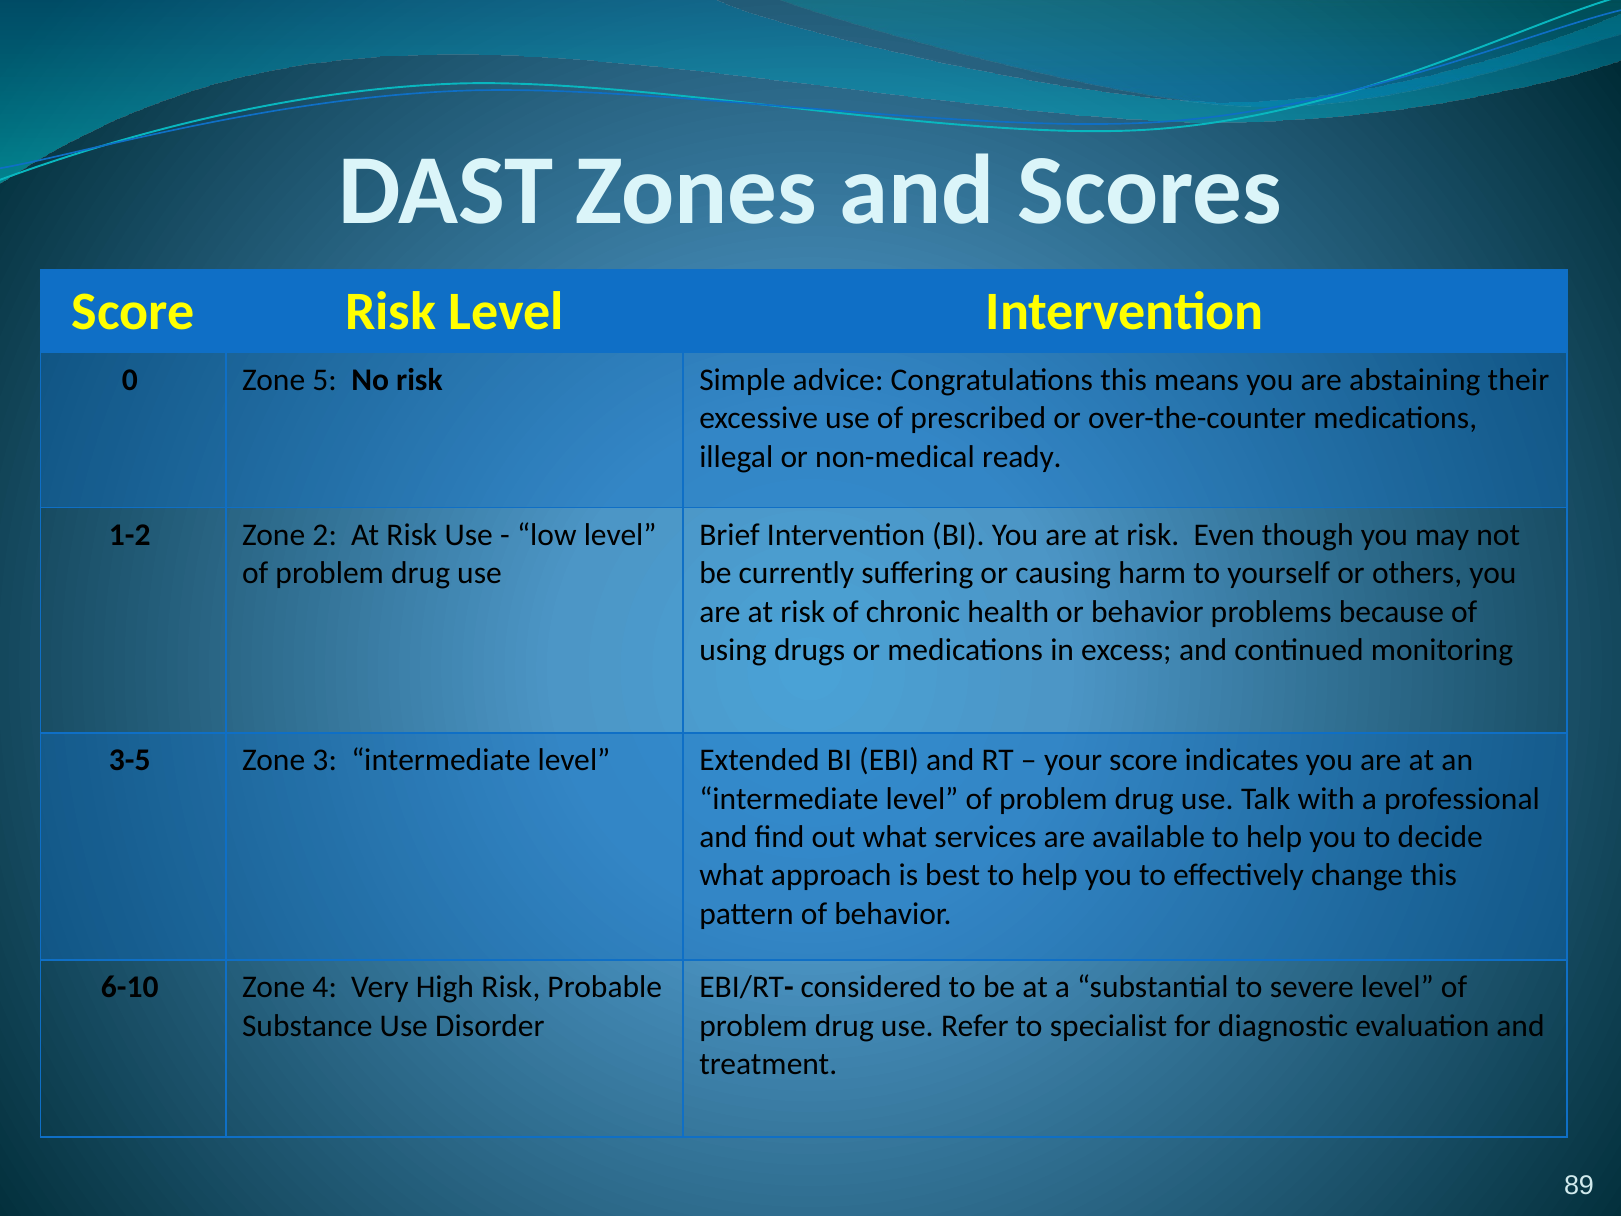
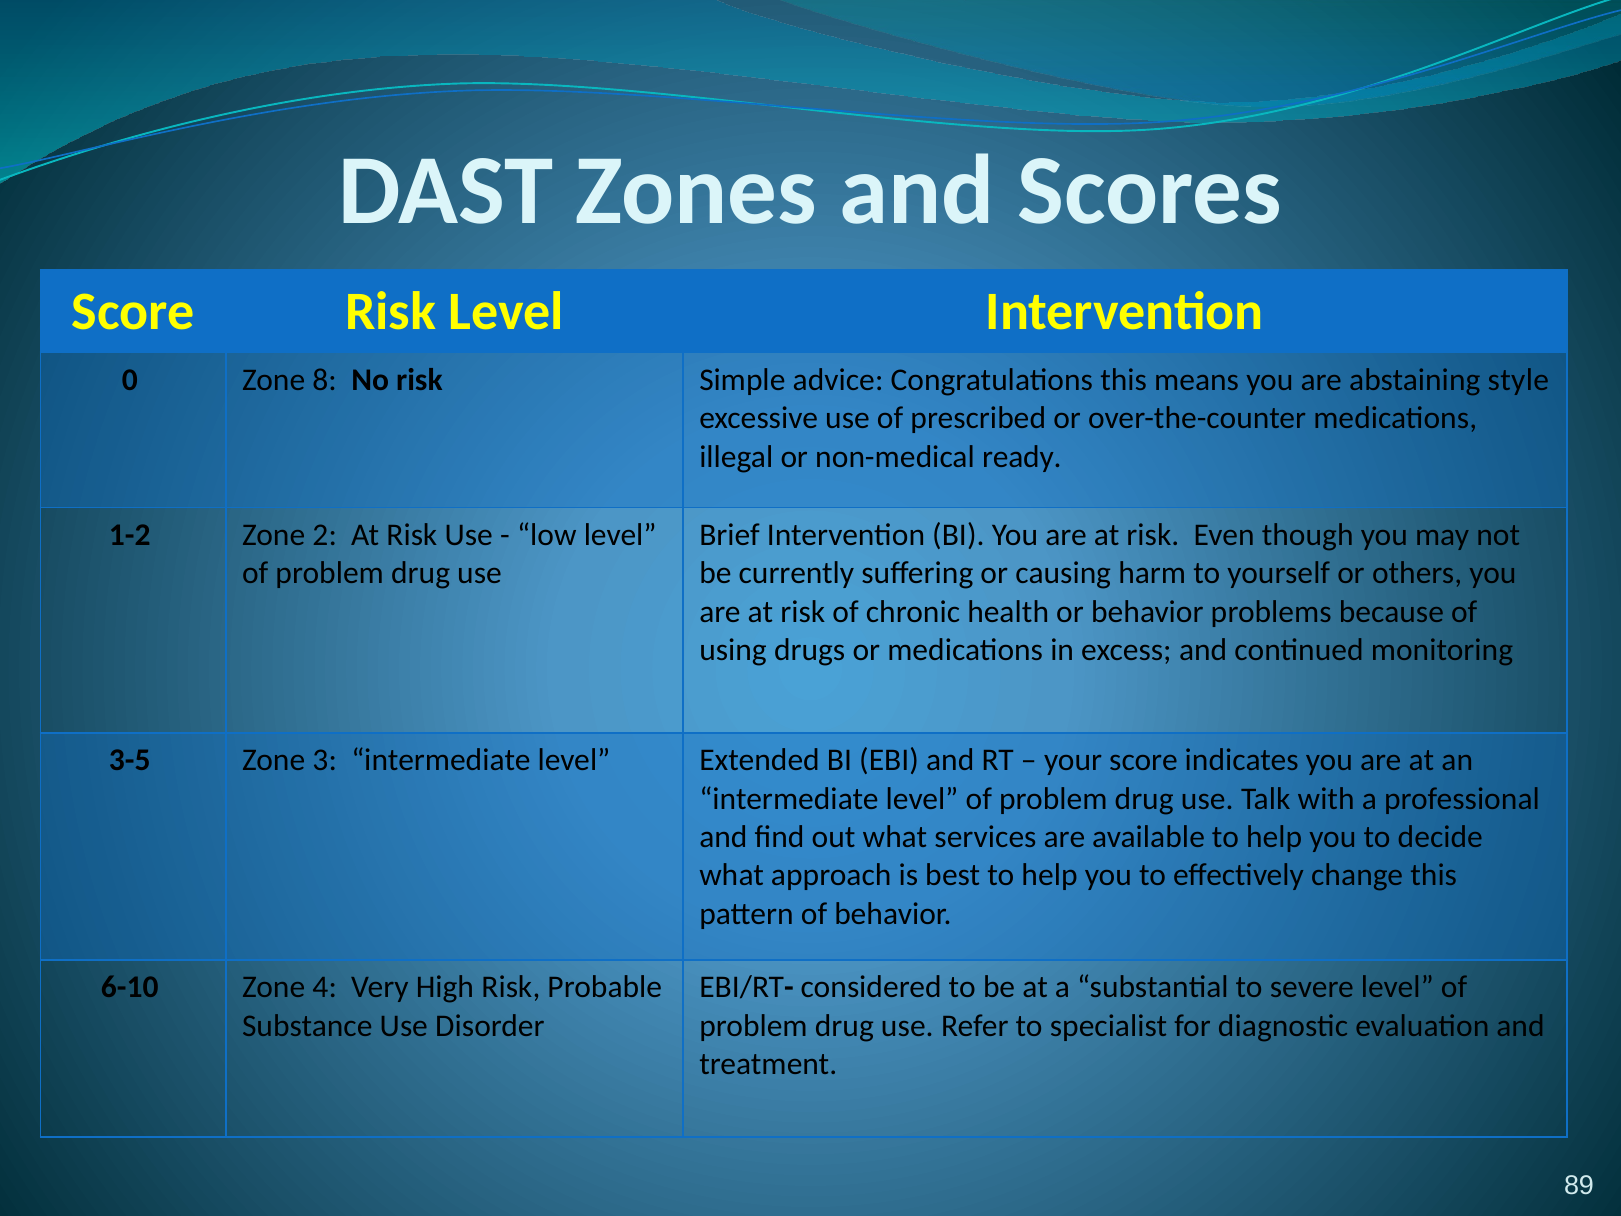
5: 5 -> 8 (325, 380)
their: their -> style (1518, 380)
